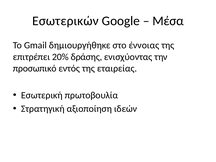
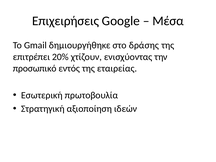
Εσωτερικών: Εσωτερικών -> Επιχειρήσεις (66, 21)
έννοιας: έννοιας -> δράσης (144, 45)
δράσης: δράσης -> χτίζουν (86, 57)
